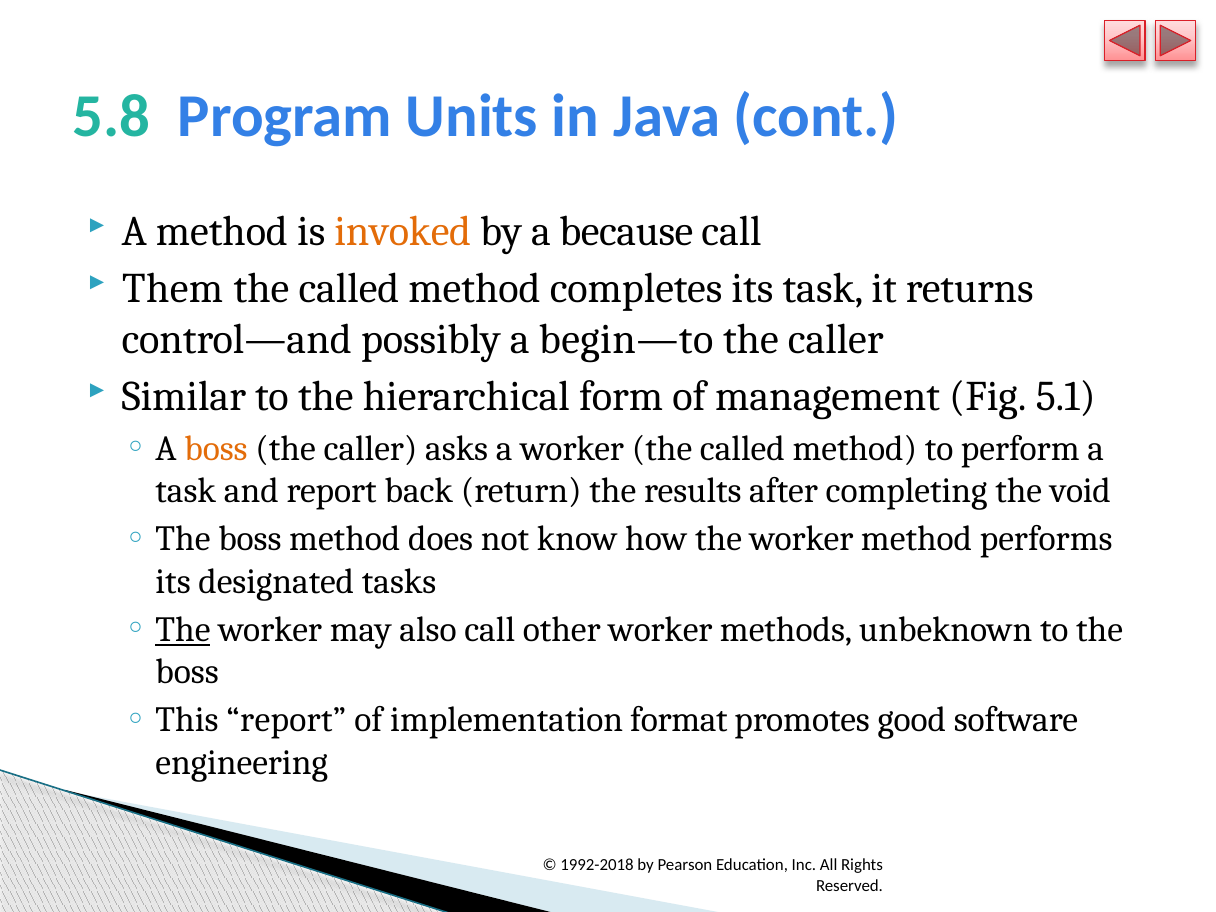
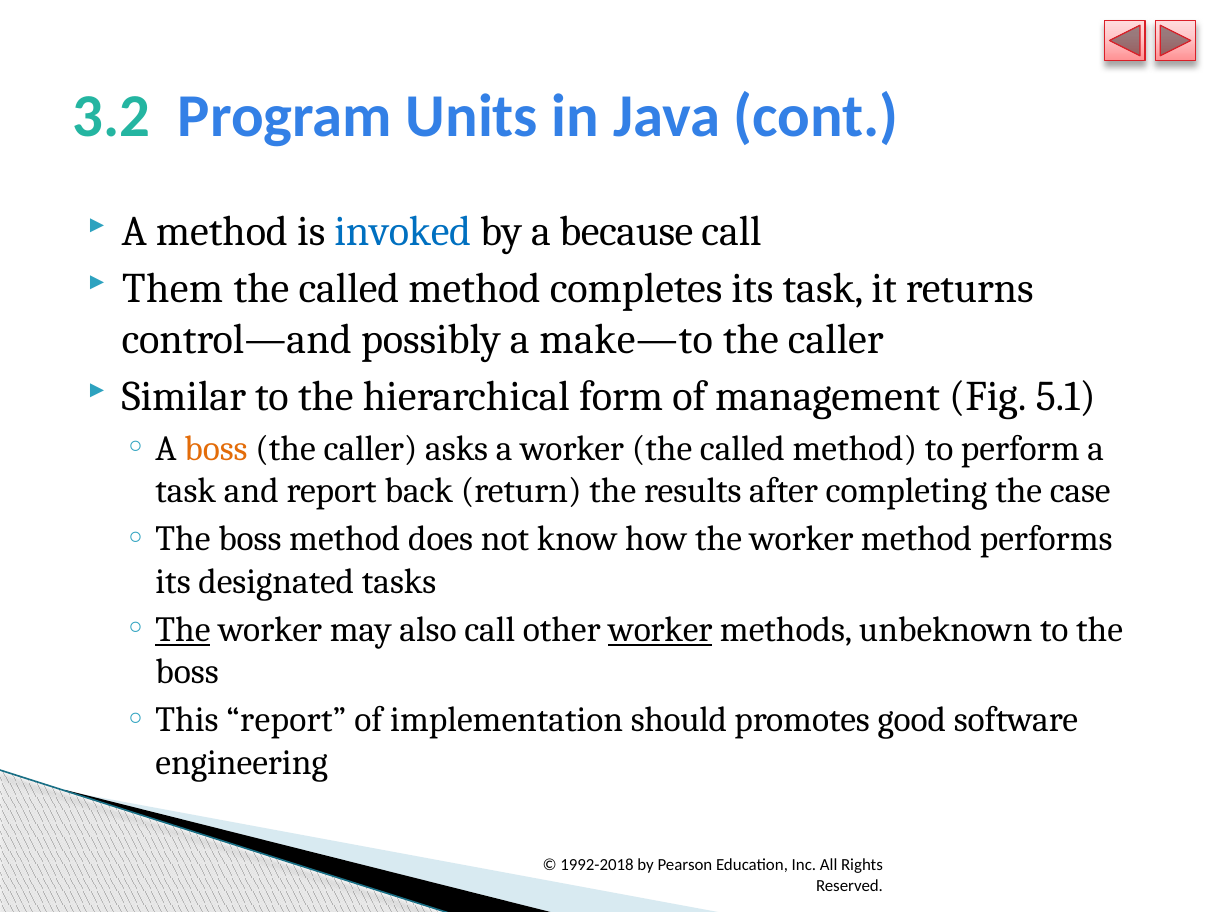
5.8: 5.8 -> 3.2 (112, 117)
invoked colour: orange -> blue (403, 231)
begin—to: begin—to -> make—to (626, 339)
void: void -> case (1080, 491)
worker underline: none -> present (660, 630)
format: format -> should (679, 720)
